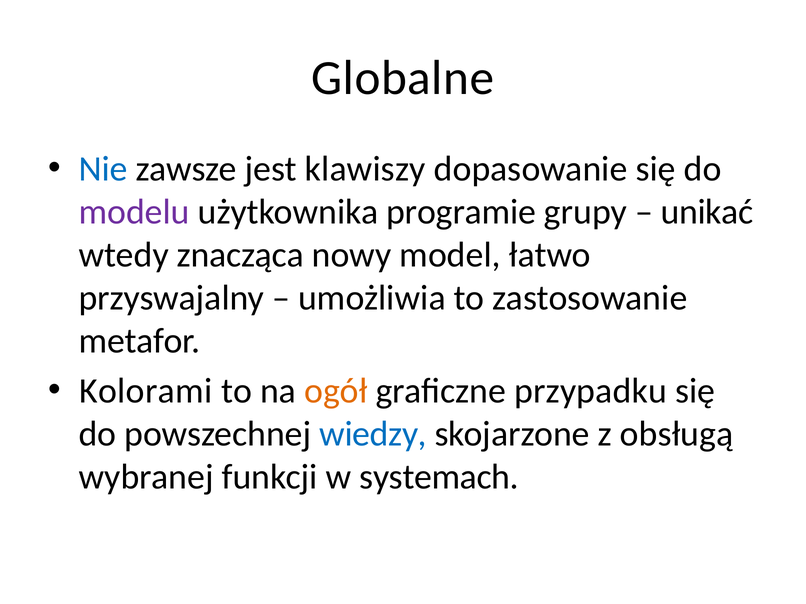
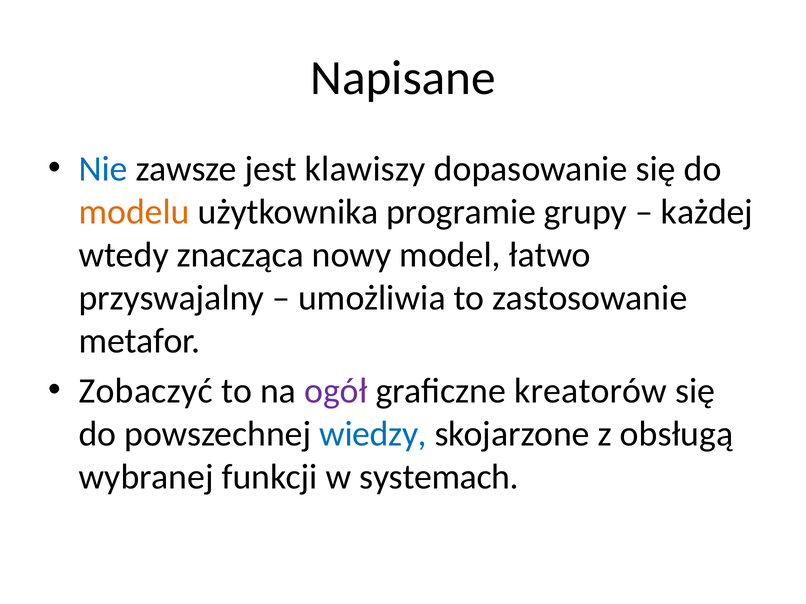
Globalne: Globalne -> Napisane (403, 78)
modelu colour: purple -> orange (134, 212)
unikać: unikać -> każdej (707, 212)
Kolorami: Kolorami -> Zobaczyć (146, 391)
ogół colour: orange -> purple (336, 391)
przypadku: przypadku -> kreatorów (591, 391)
